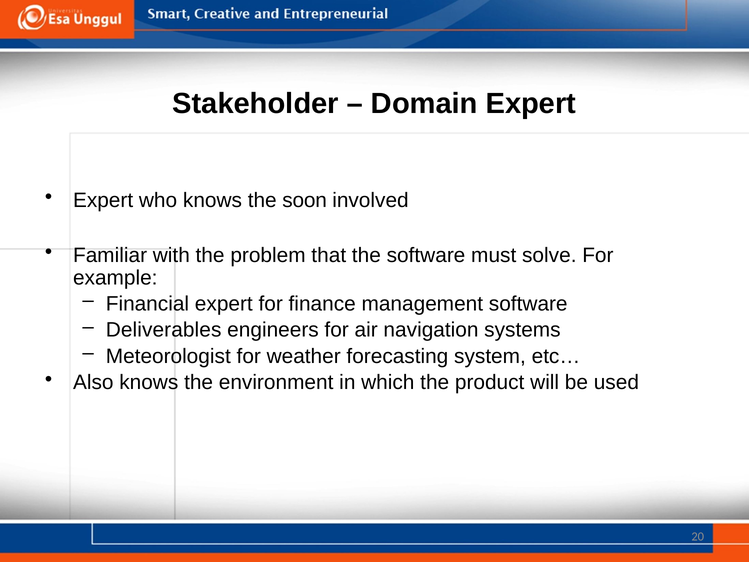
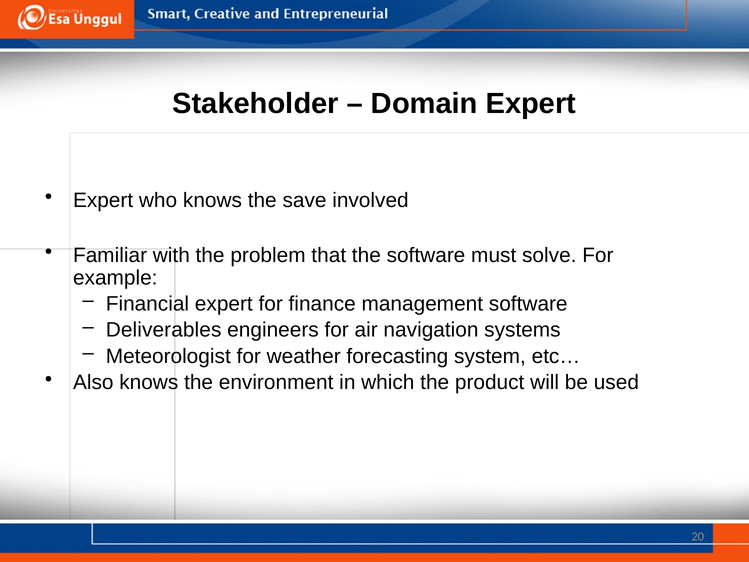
soon: soon -> save (305, 200)
